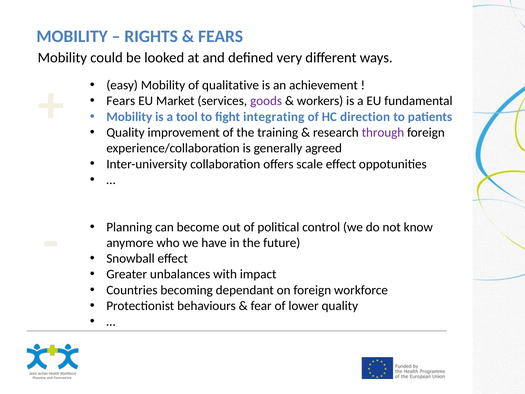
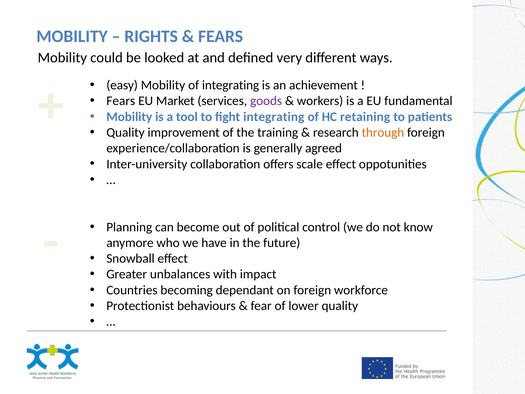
of qualitative: qualitative -> integrating (231, 85)
direction: direction -> retaining (365, 117)
through colour: purple -> orange (383, 132)
